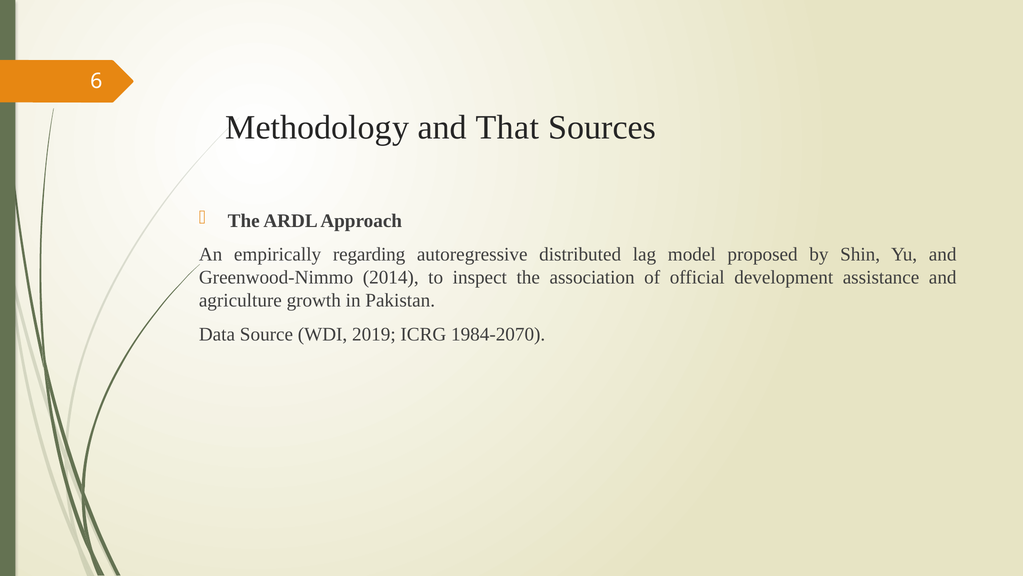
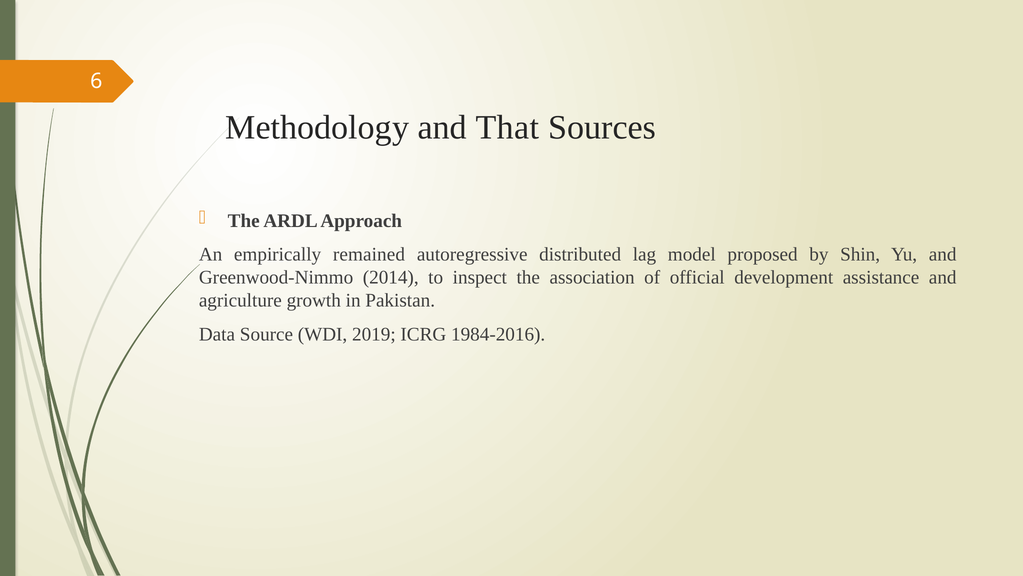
regarding: regarding -> remained (369, 254)
1984-2070: 1984-2070 -> 1984-2016 (498, 334)
